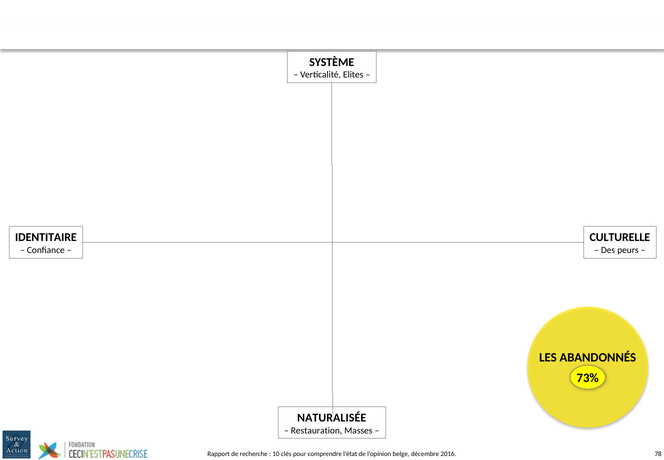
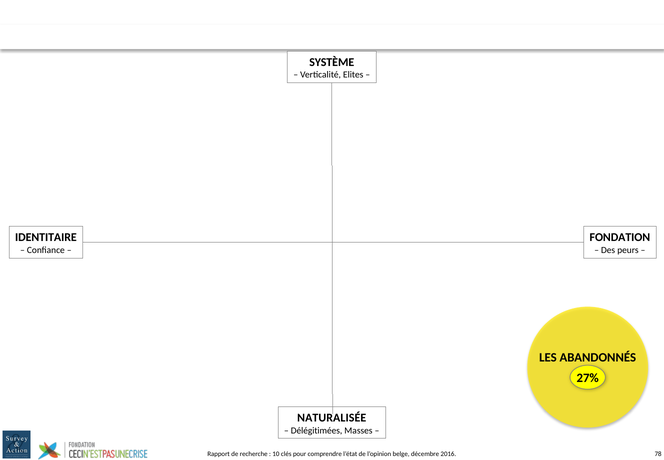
CULTURELLE: CULTURELLE -> FONDATION (620, 237)
73%: 73% -> 27% (588, 378)
Restauration: Restauration -> Délégitimées (317, 430)
